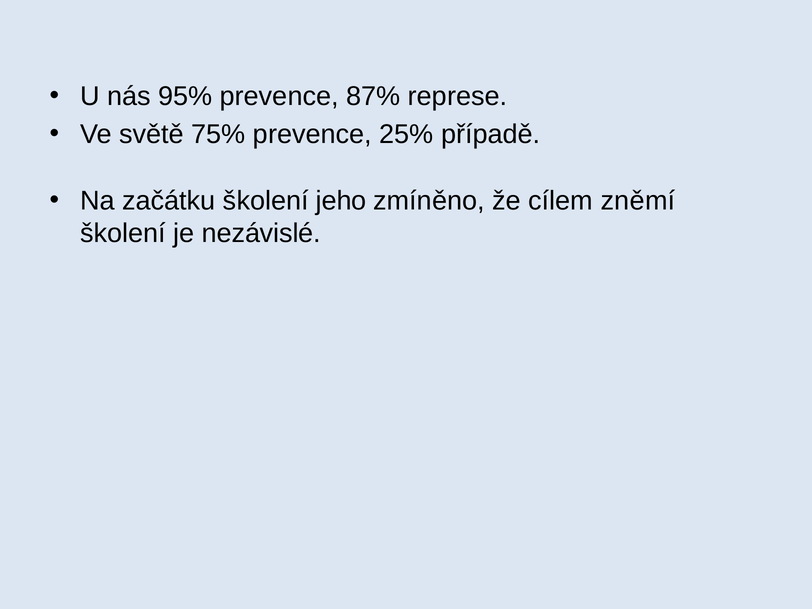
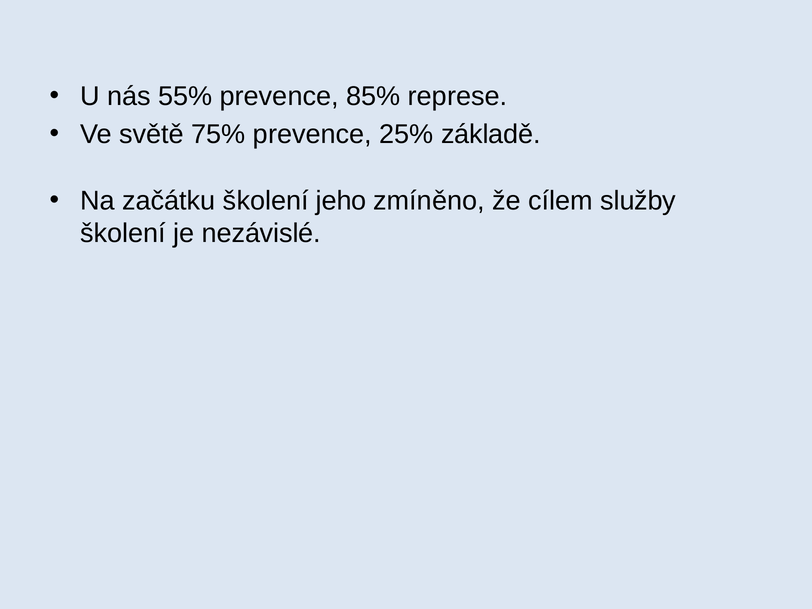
95%: 95% -> 55% (185, 96)
87%: 87% -> 85% (373, 96)
případě: případě -> základě (491, 134)
zněmí: zněmí -> služby (638, 201)
